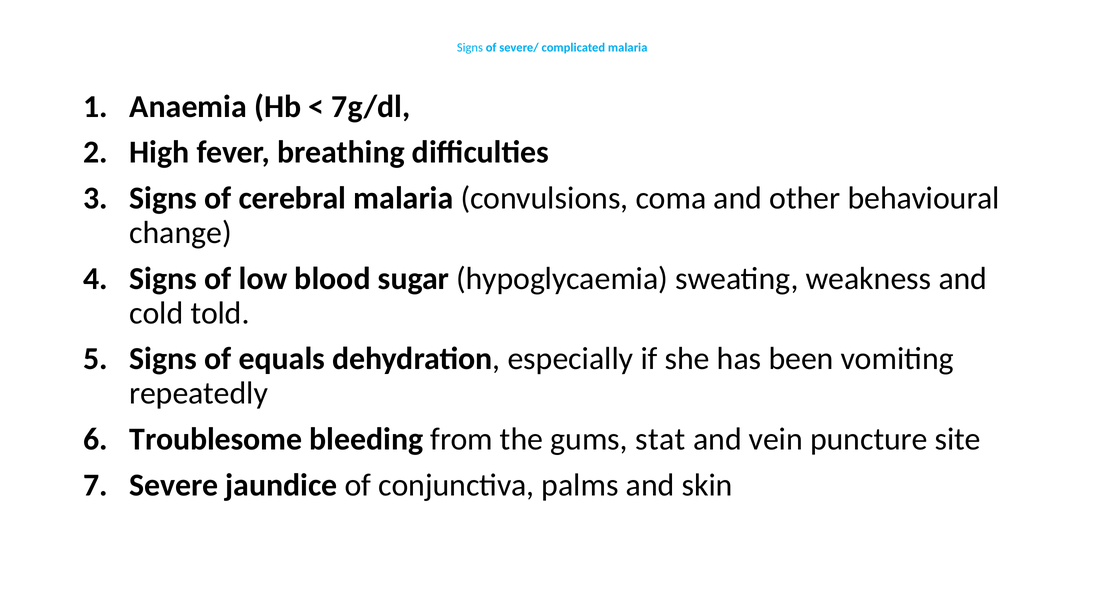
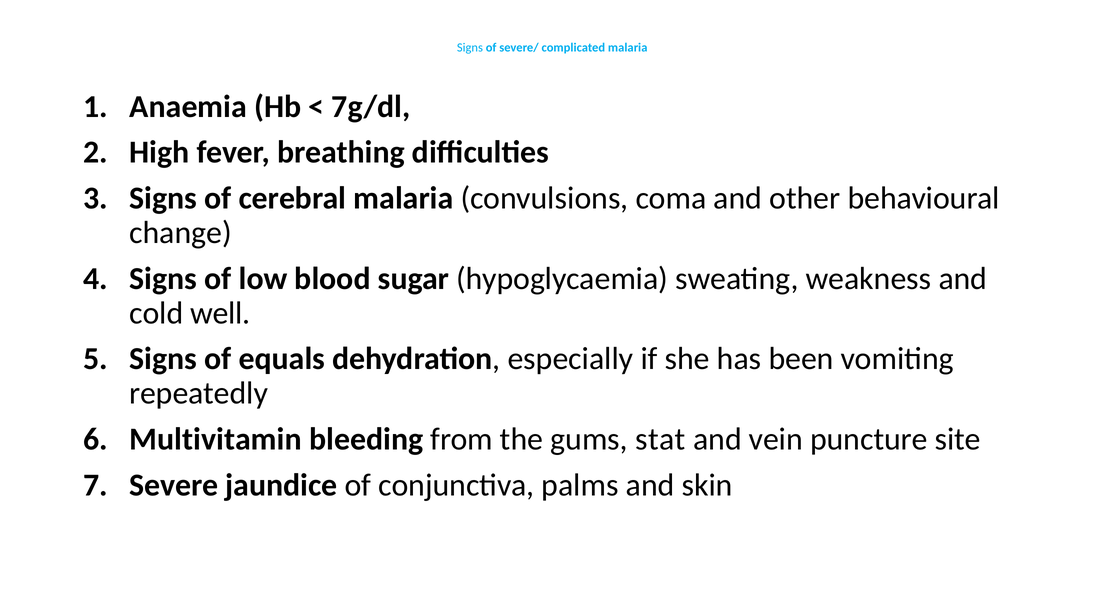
told: told -> well (220, 313)
Troublesome: Troublesome -> Multivitamin (216, 439)
